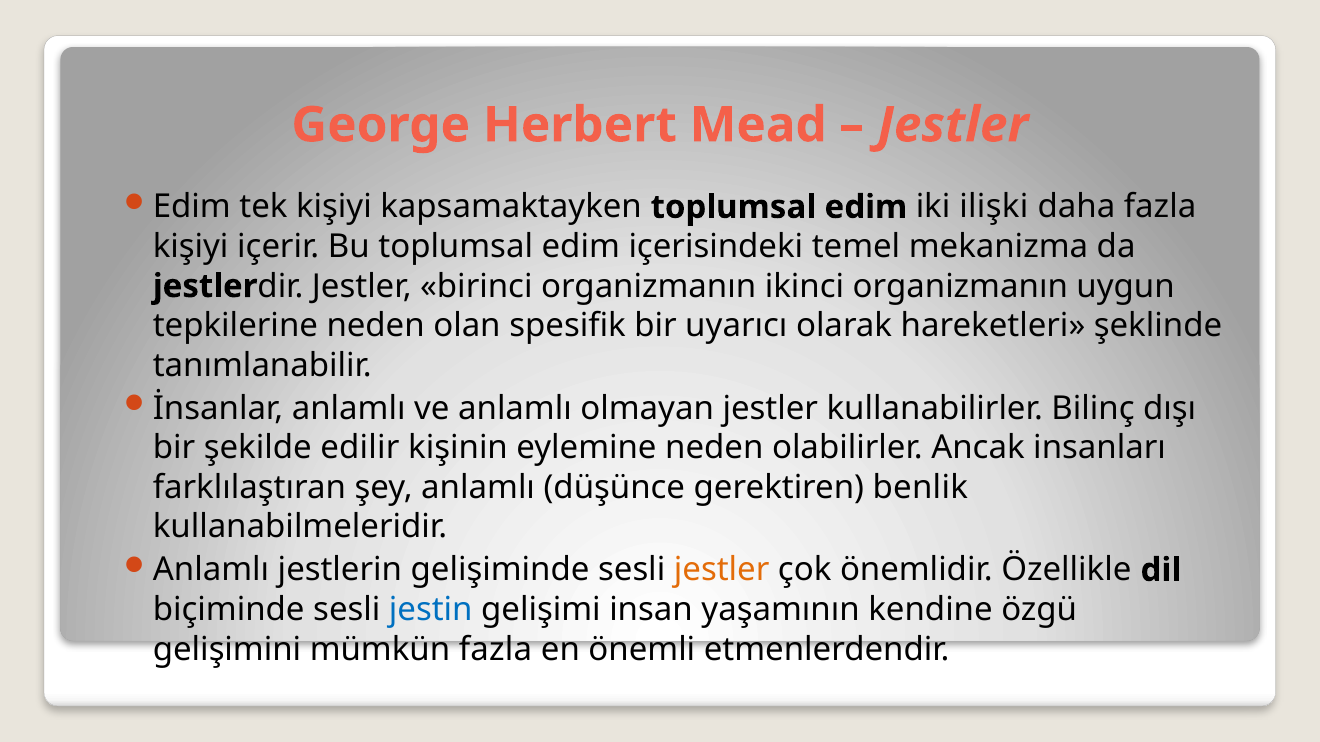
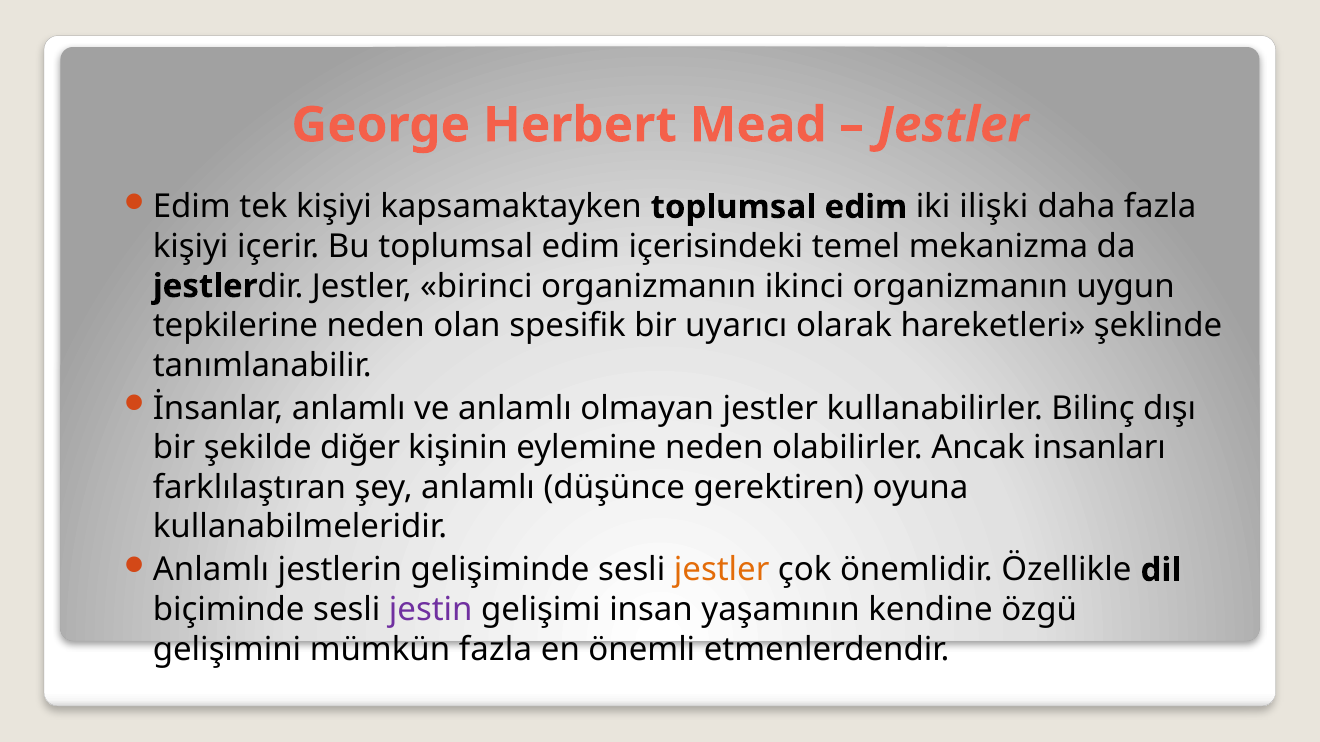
edilir: edilir -> diğer (360, 448)
benlik: benlik -> oyuna (920, 488)
jestin colour: blue -> purple (431, 610)
